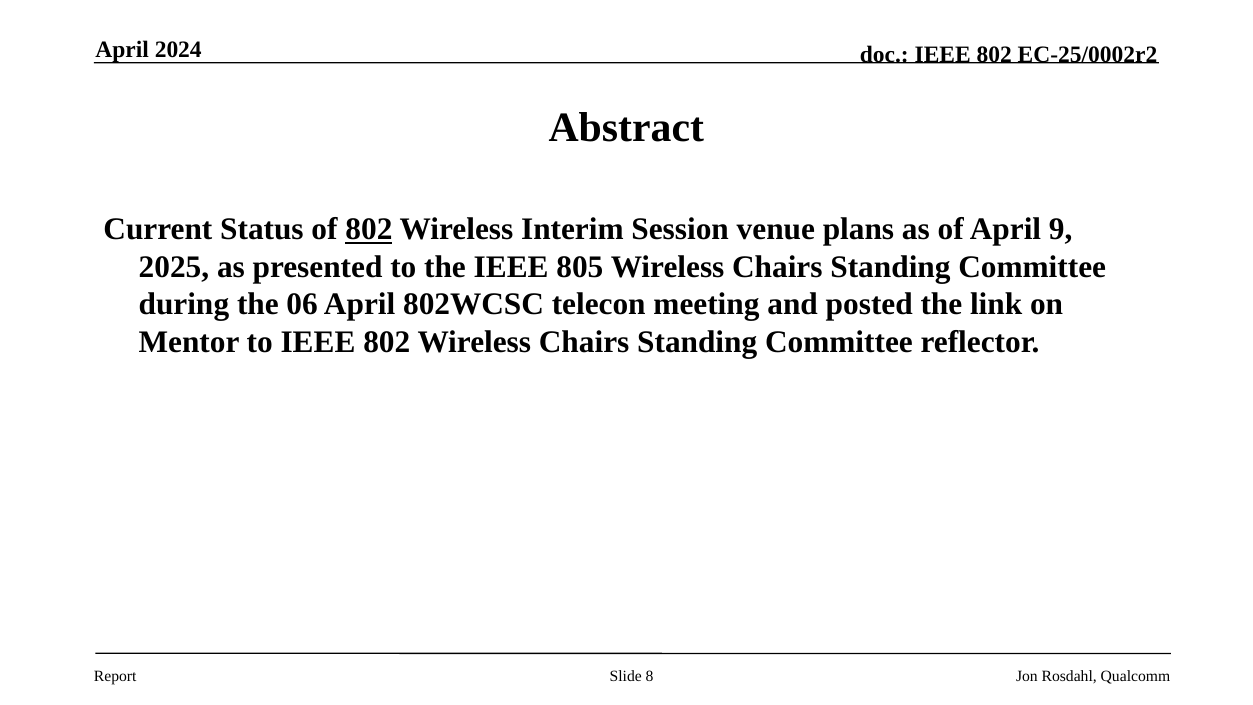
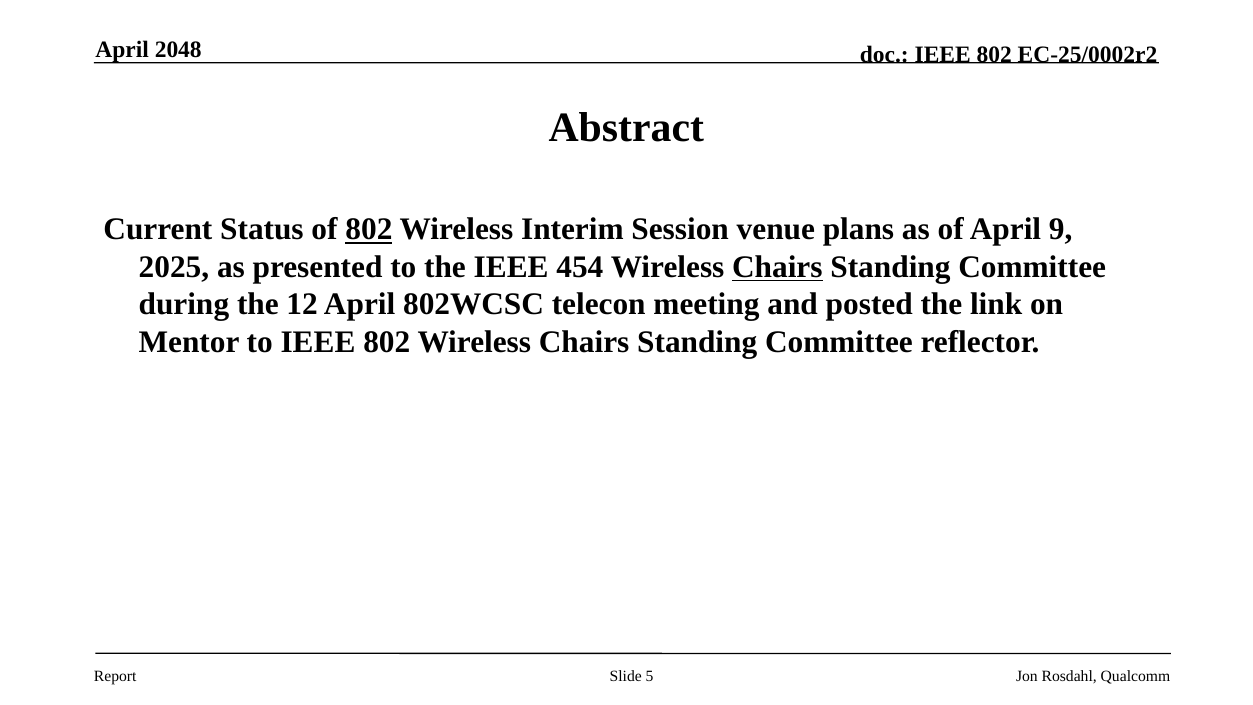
2024: 2024 -> 2048 (178, 50)
805: 805 -> 454 (580, 267)
Chairs underline: none -> present (777, 267)
06: 06 -> 12 (302, 305)
8: 8 -> 5 (650, 676)
